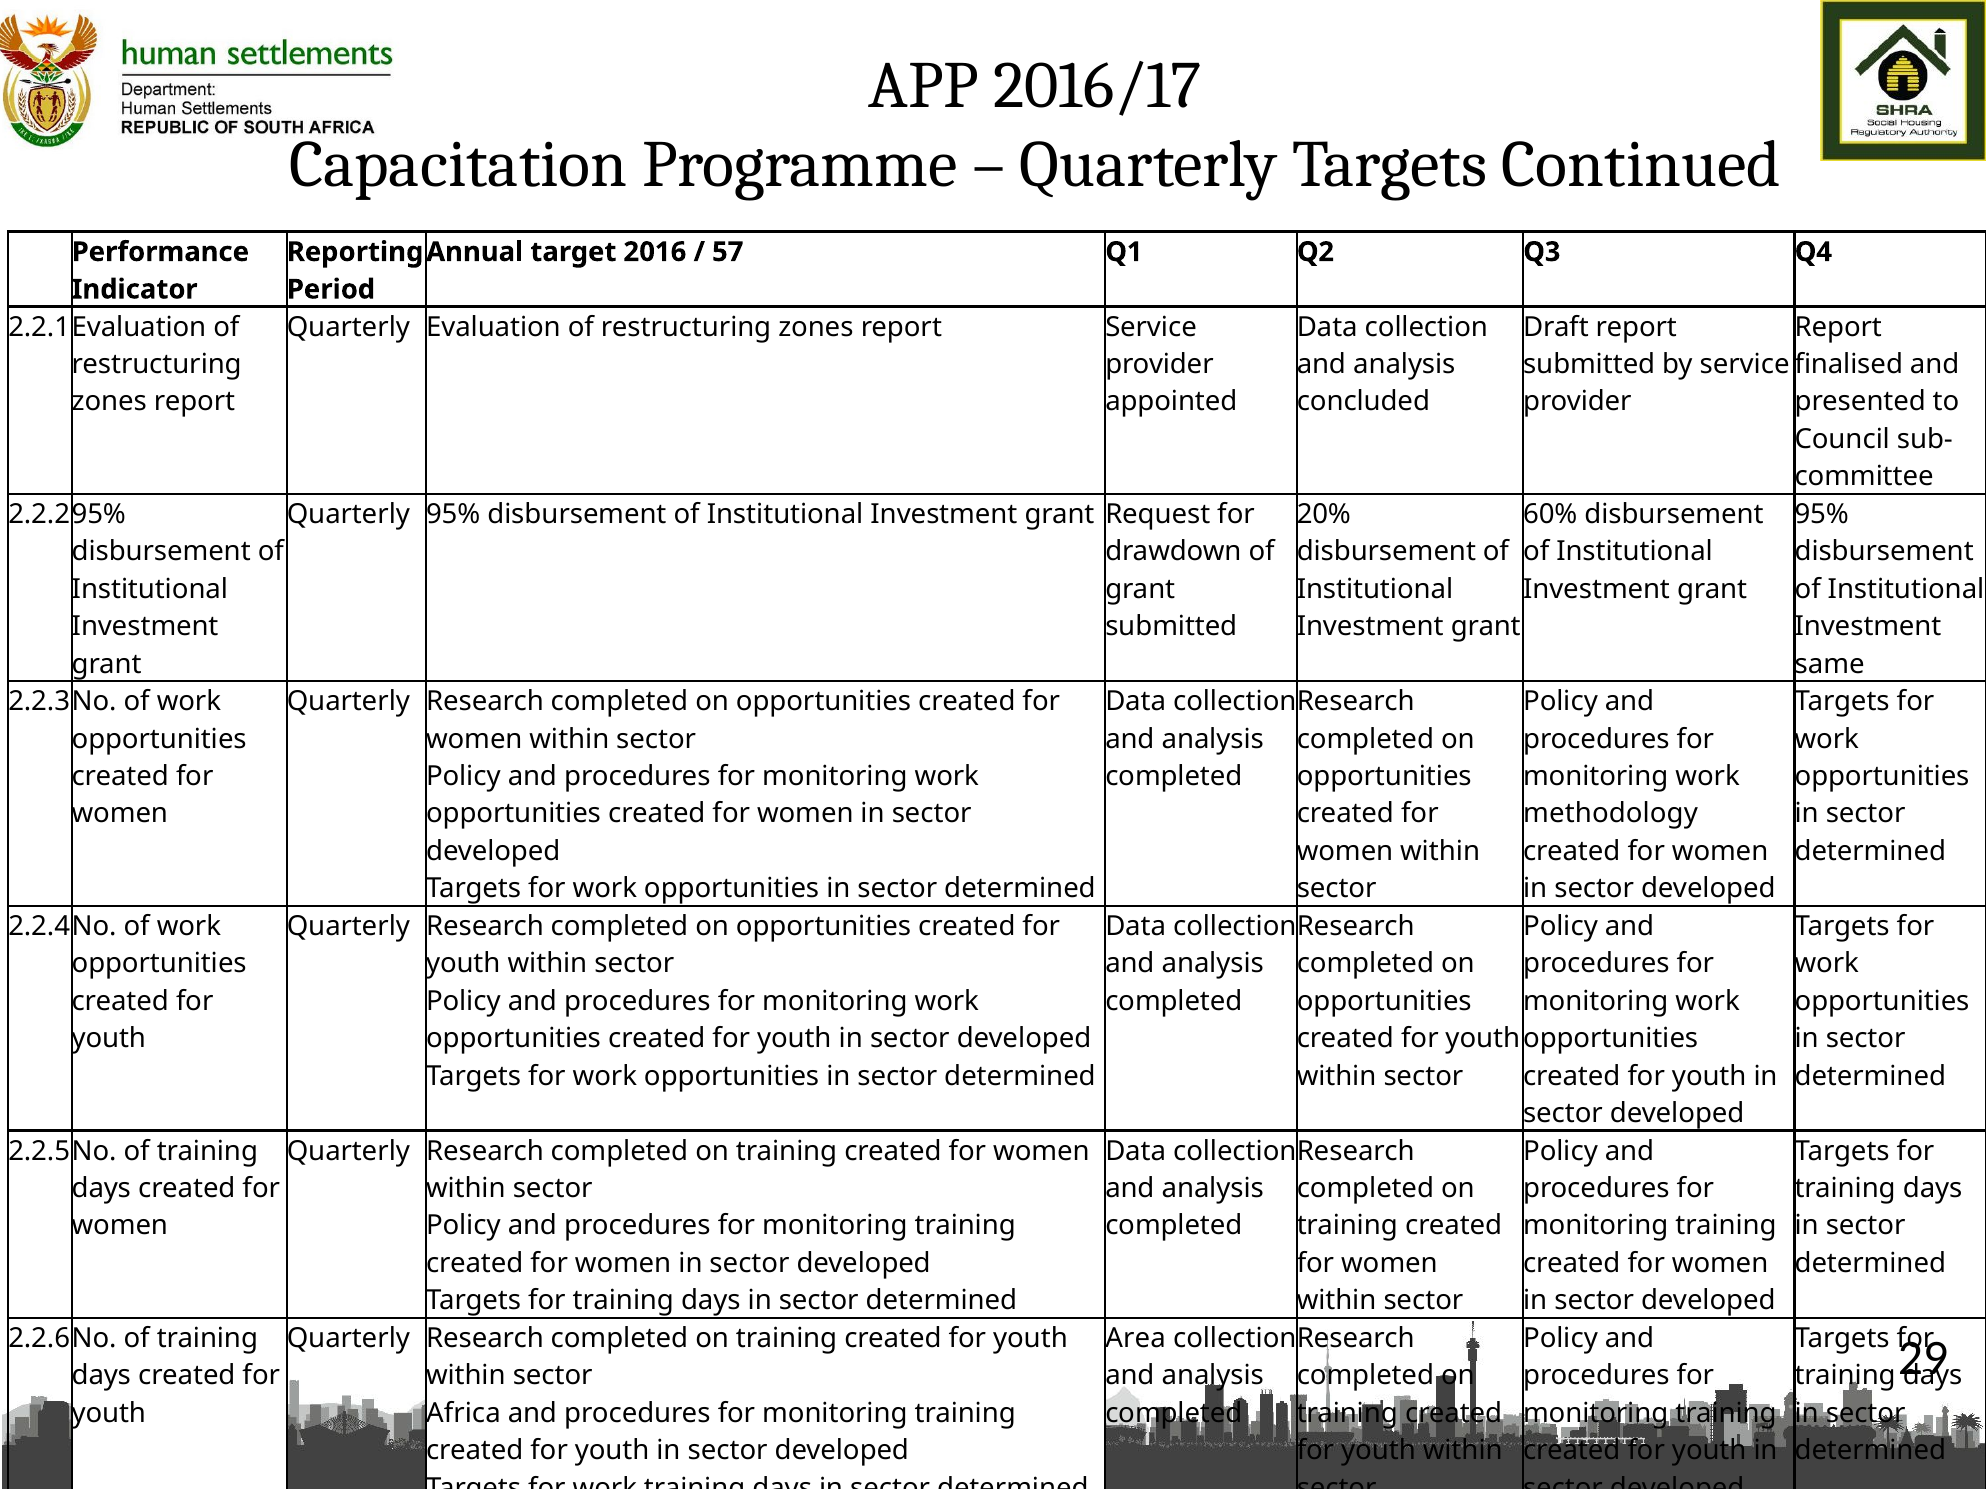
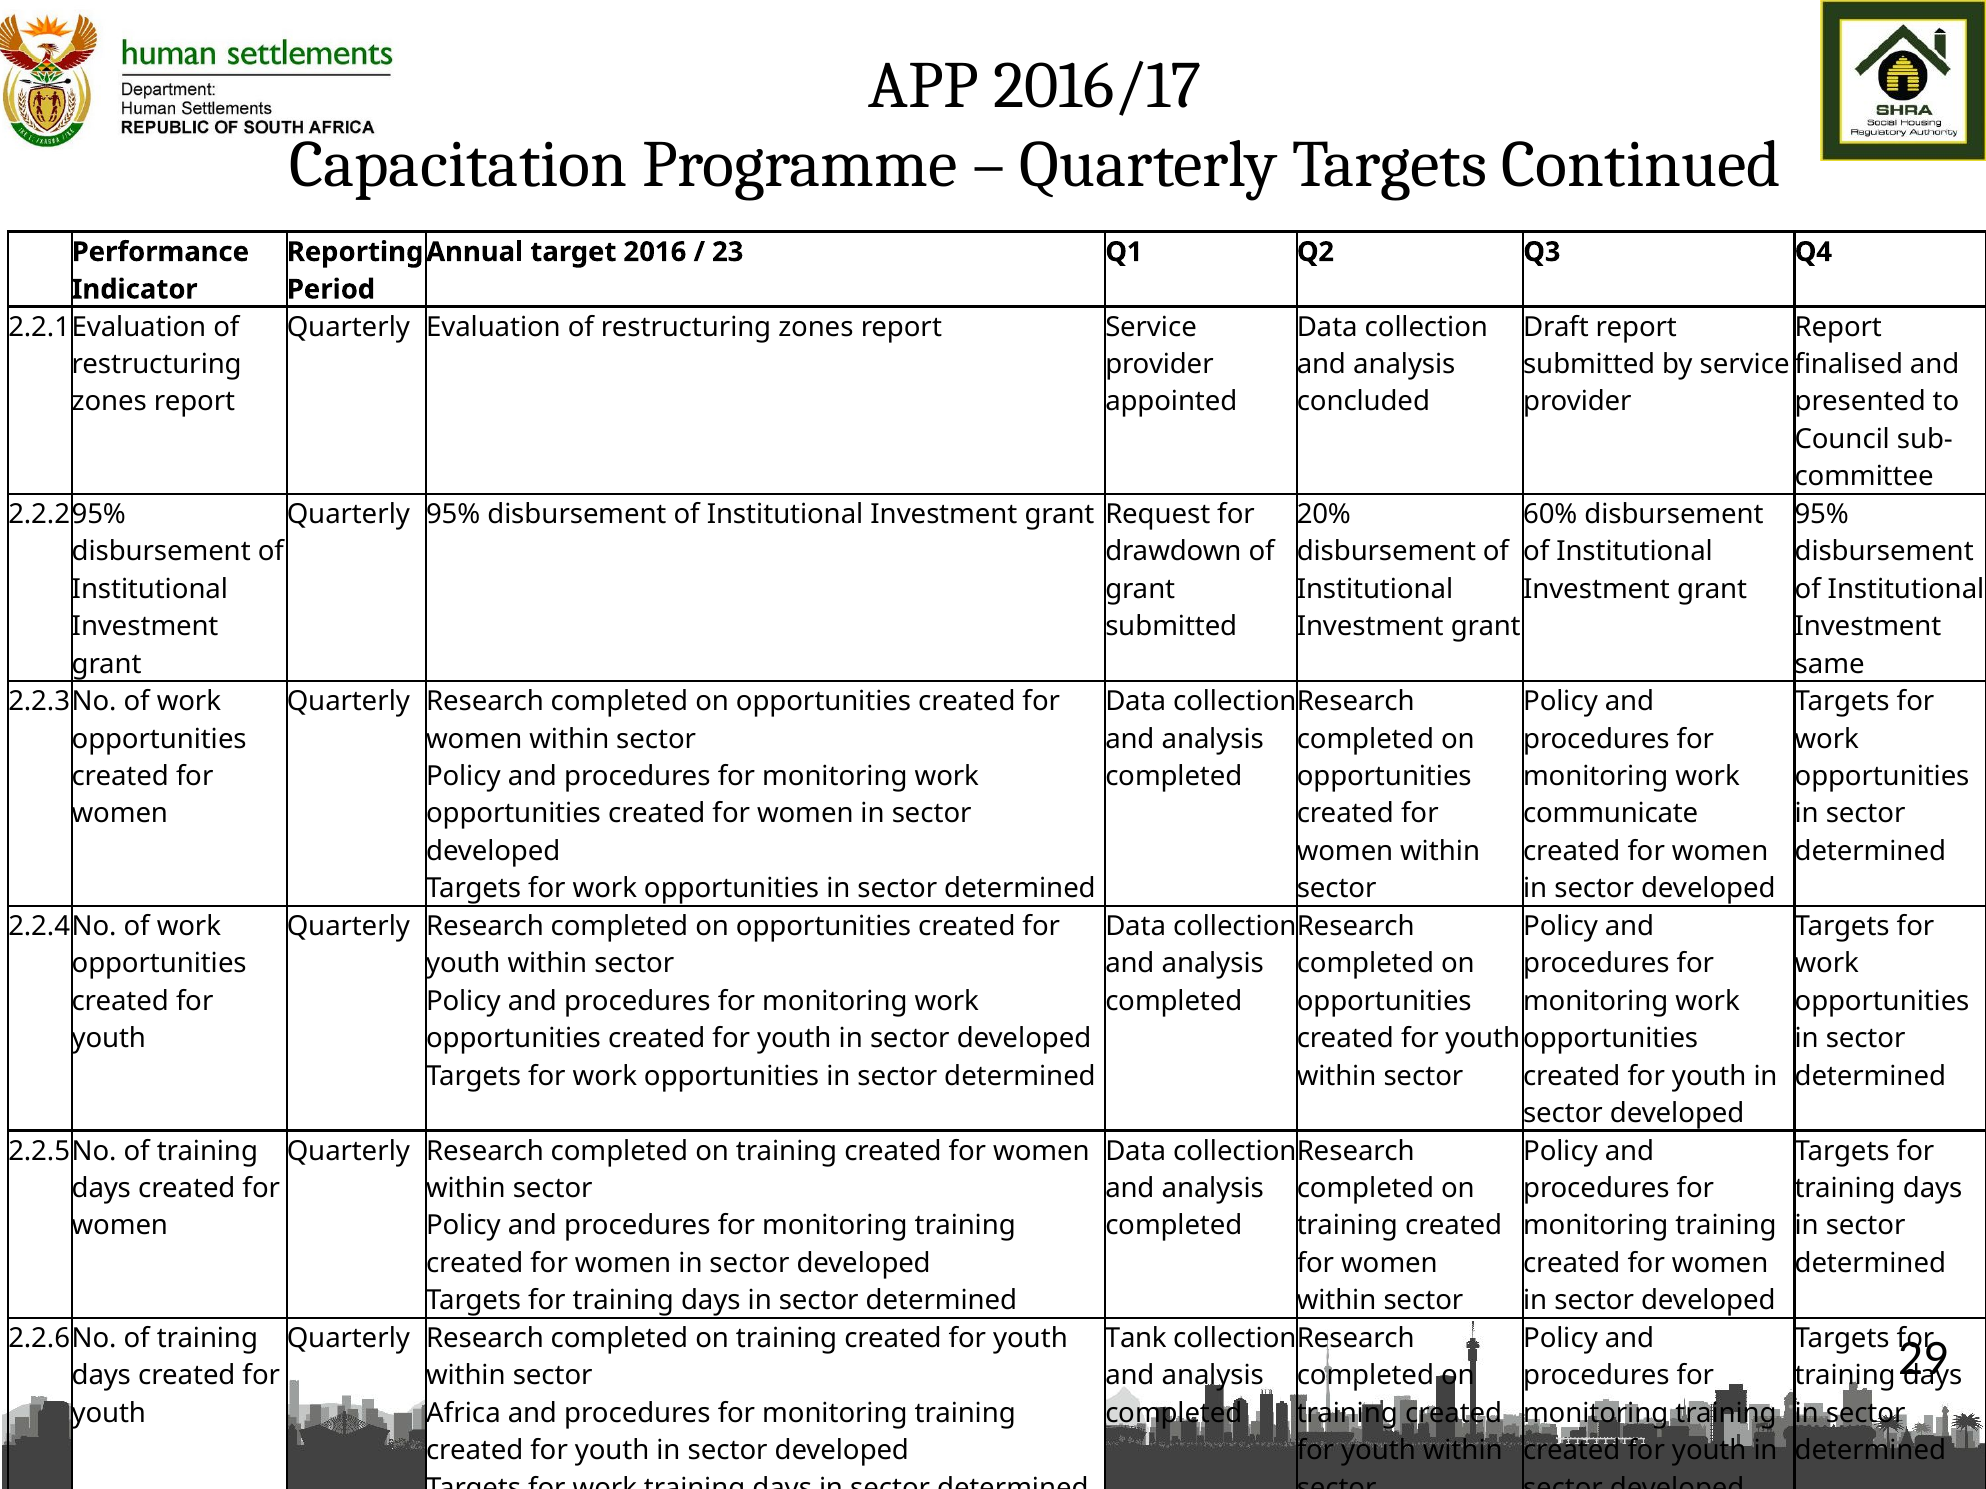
57: 57 -> 23 (728, 252)
methodology: methodology -> communicate (1611, 814)
Area: Area -> Tank (1136, 1339)
